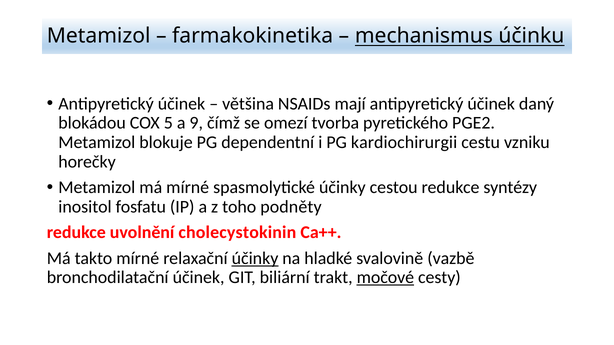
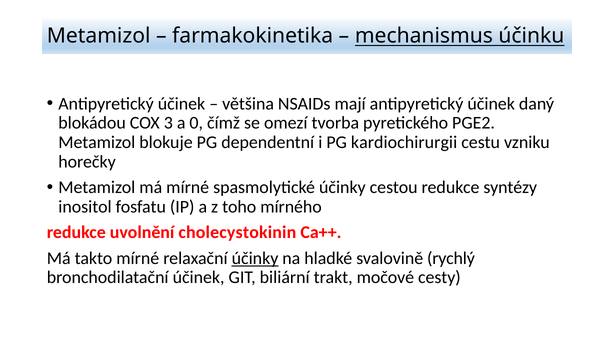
5: 5 -> 3 (168, 123)
9: 9 -> 0 (196, 123)
podněty: podněty -> mírného (291, 207)
vazbě: vazbě -> rychlý (451, 258)
močové underline: present -> none (385, 278)
